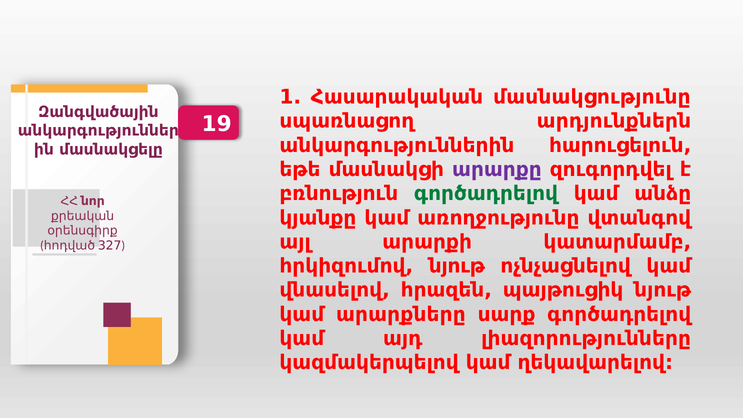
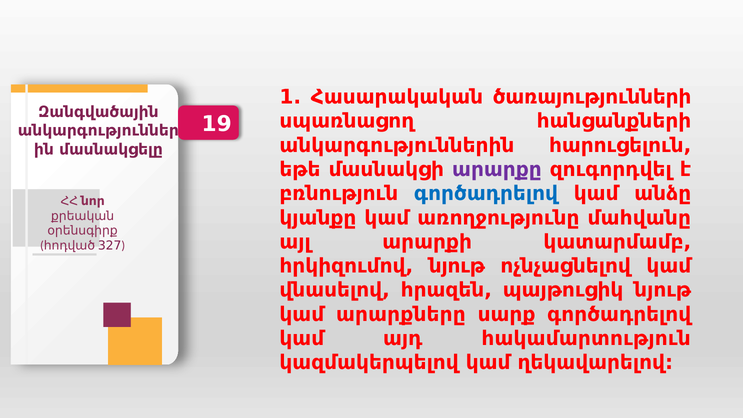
մասնակցությունը: մասնակցությունը -> ծառայությունների (592, 97)
արդյունքներն: արդյունքներն -> հանցանքների (614, 121)
գործադրելով colour: green -> blue (486, 194)
վտանգով: վտանգով -> մահվանը (639, 218)
լիազորությունները: լիազորությունները -> հակամարտություն (586, 339)
